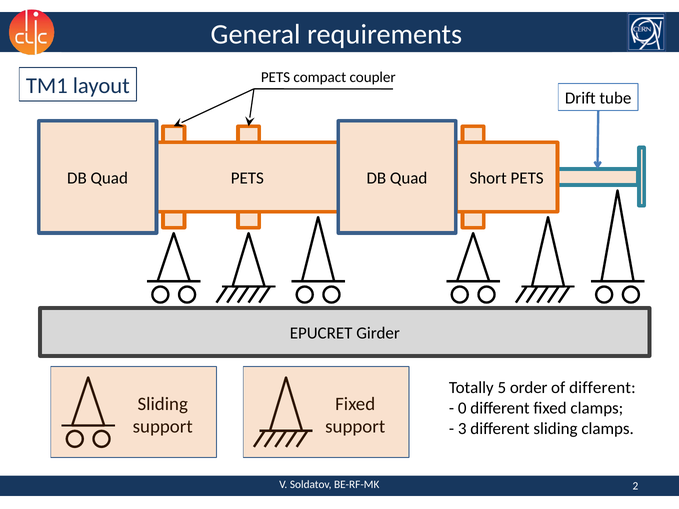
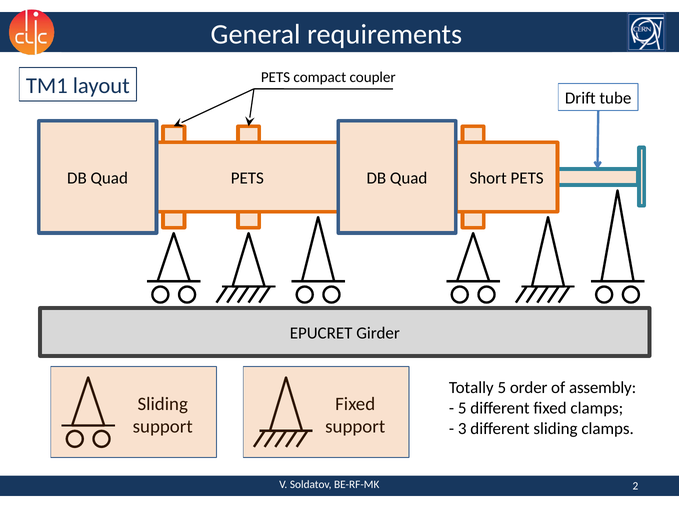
of different: different -> assembly (603, 388)
0: 0 -> 5 (462, 408)
